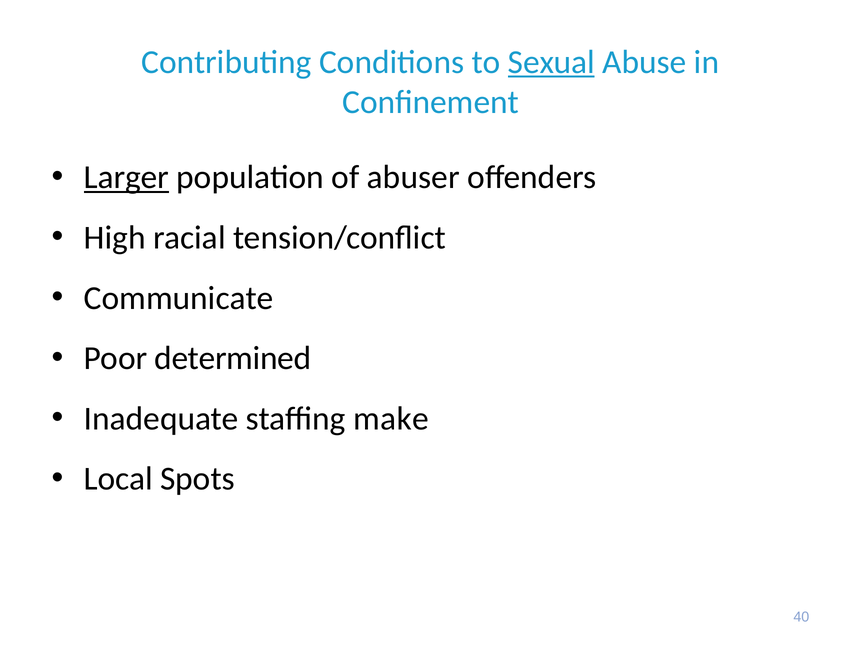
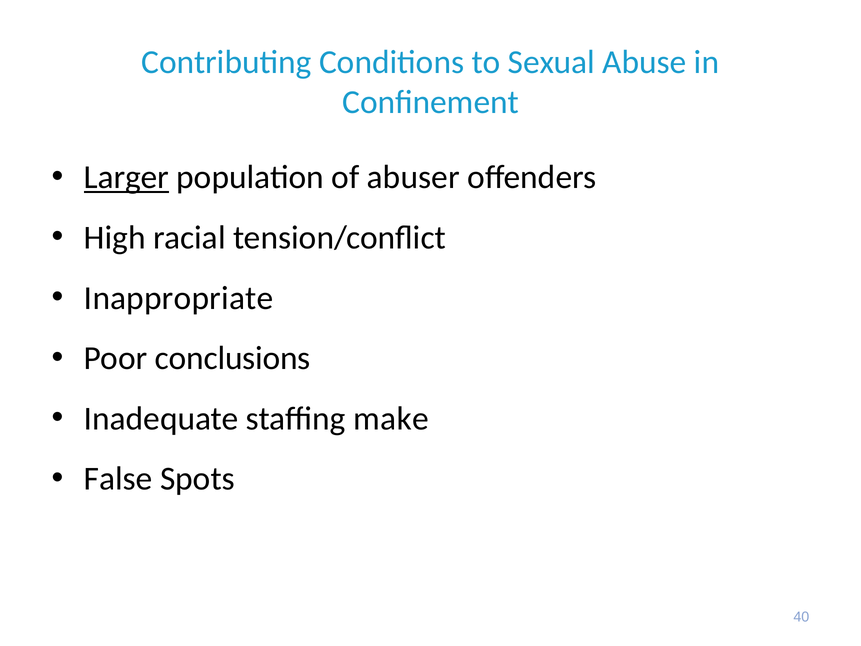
Sexual underline: present -> none (551, 62)
Communicate: Communicate -> Inappropriate (179, 298)
determined: determined -> conclusions (233, 358)
Local: Local -> False (118, 479)
